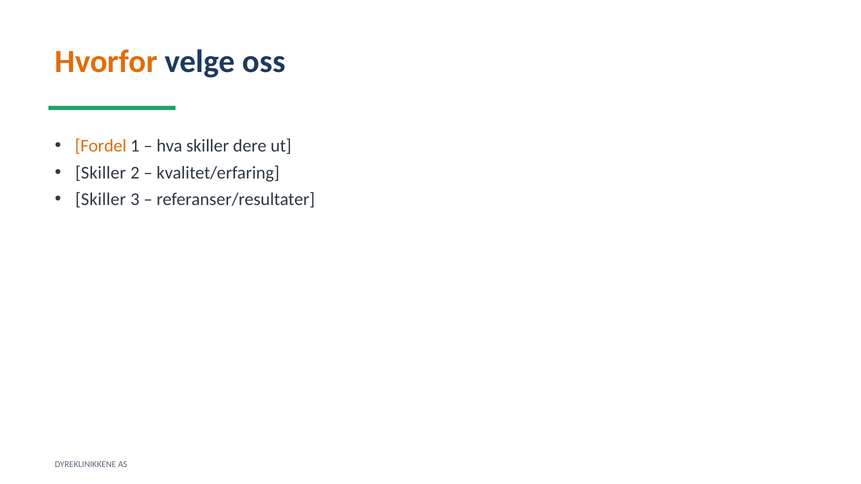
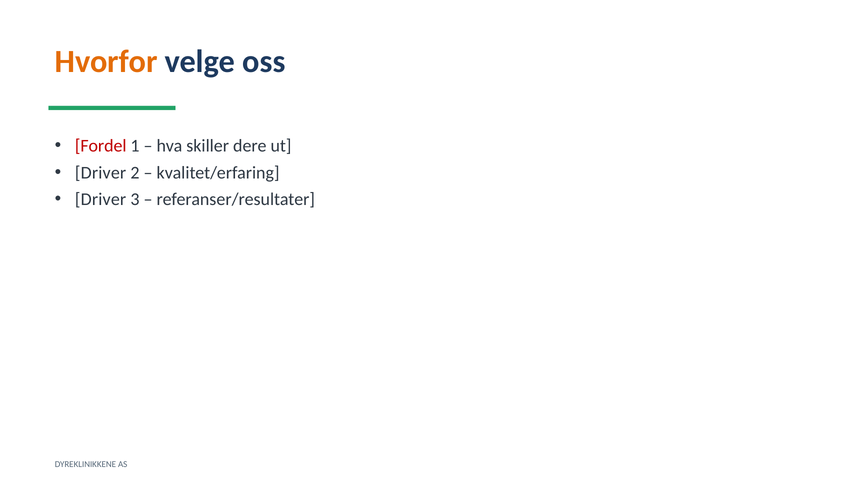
Fordel colour: orange -> red (101, 146)
Skiller: Skiller -> Driver (101, 173)
Skiller: Skiller -> Driver (101, 200)
